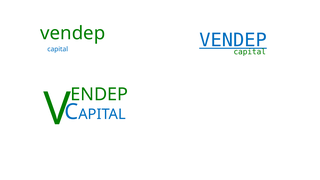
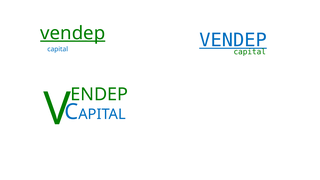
vendep underline: none -> present (73, 33)
